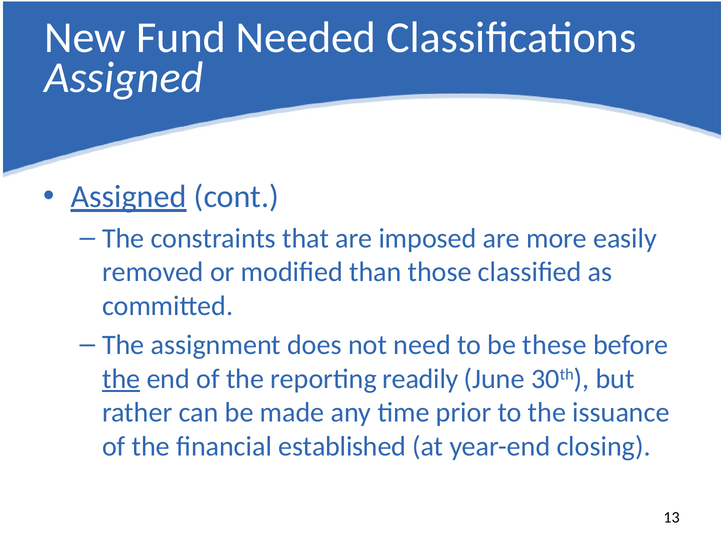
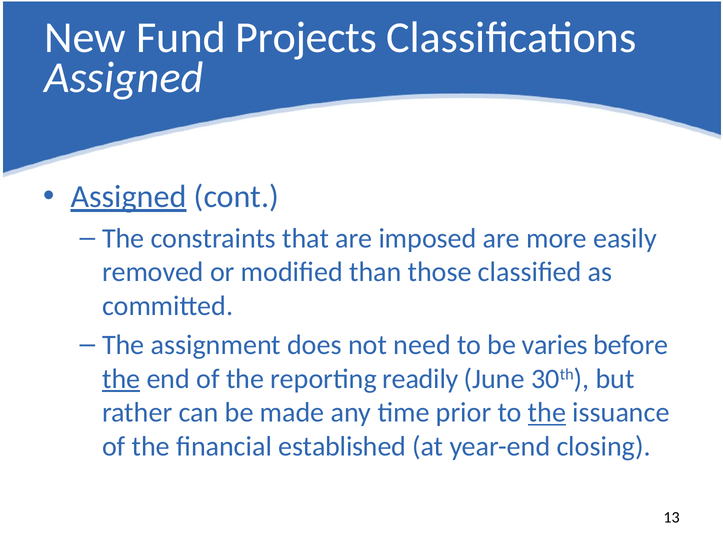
Needed: Needed -> Projects (306, 38)
these: these -> varies (555, 345)
the underline: none -> present (547, 413)
